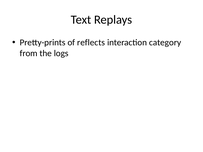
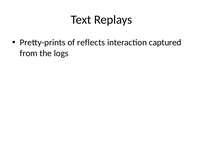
category: category -> captured (165, 43)
